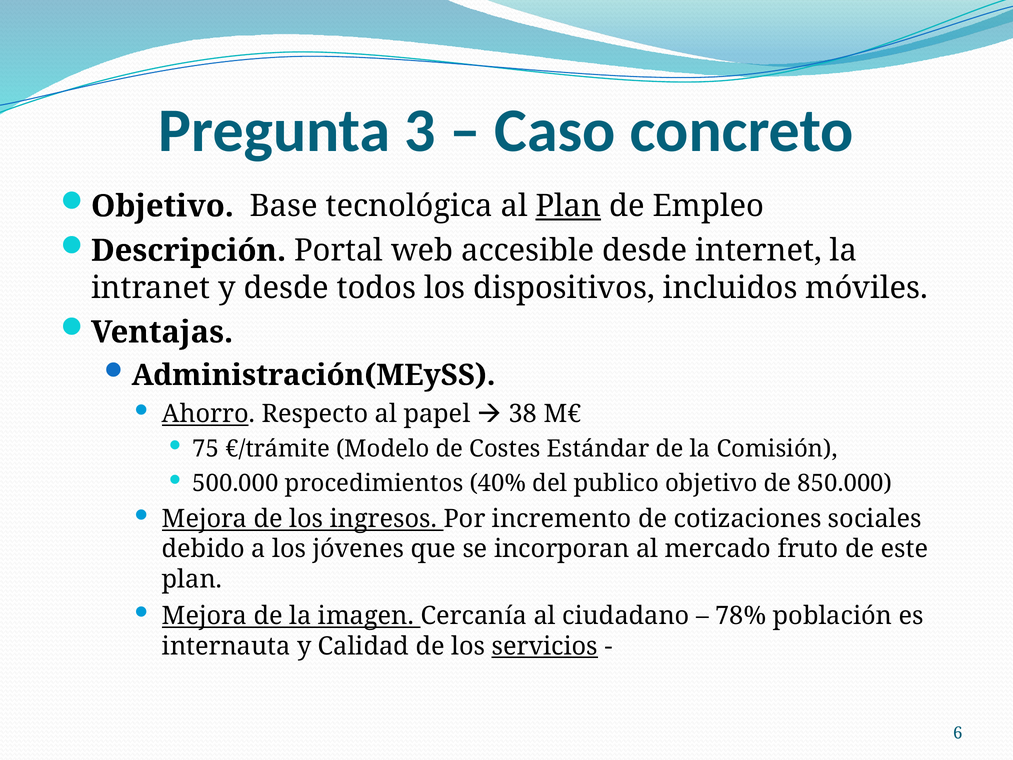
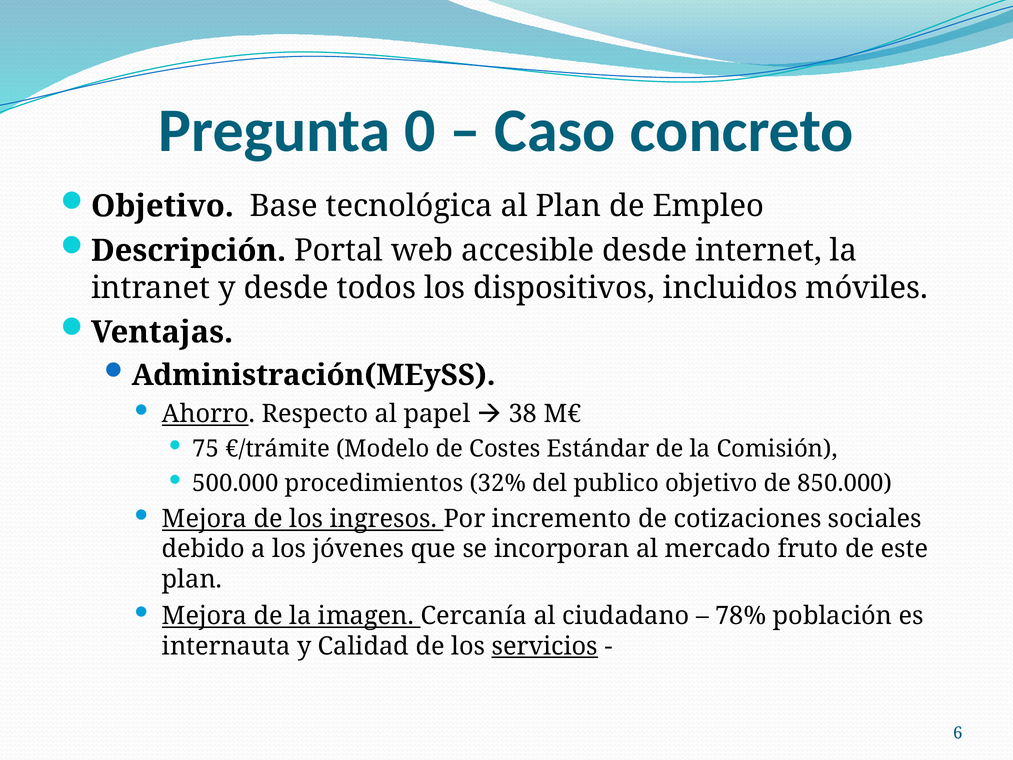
3: 3 -> 0 (420, 131)
Plan underline: present -> none (568, 206)
40%: 40% -> 32% (498, 483)
